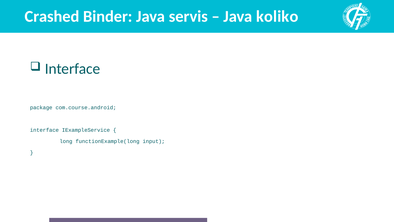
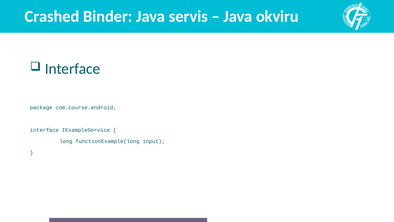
koliko: koliko -> okviru (277, 16)
